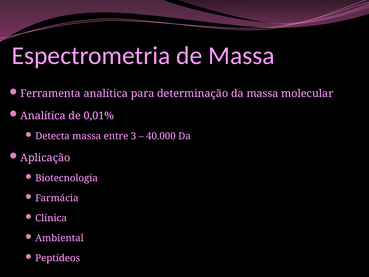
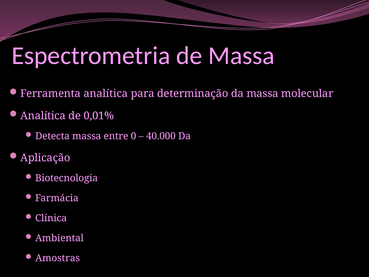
3: 3 -> 0 (134, 136)
Peptídeos: Peptídeos -> Amostras (58, 258)
